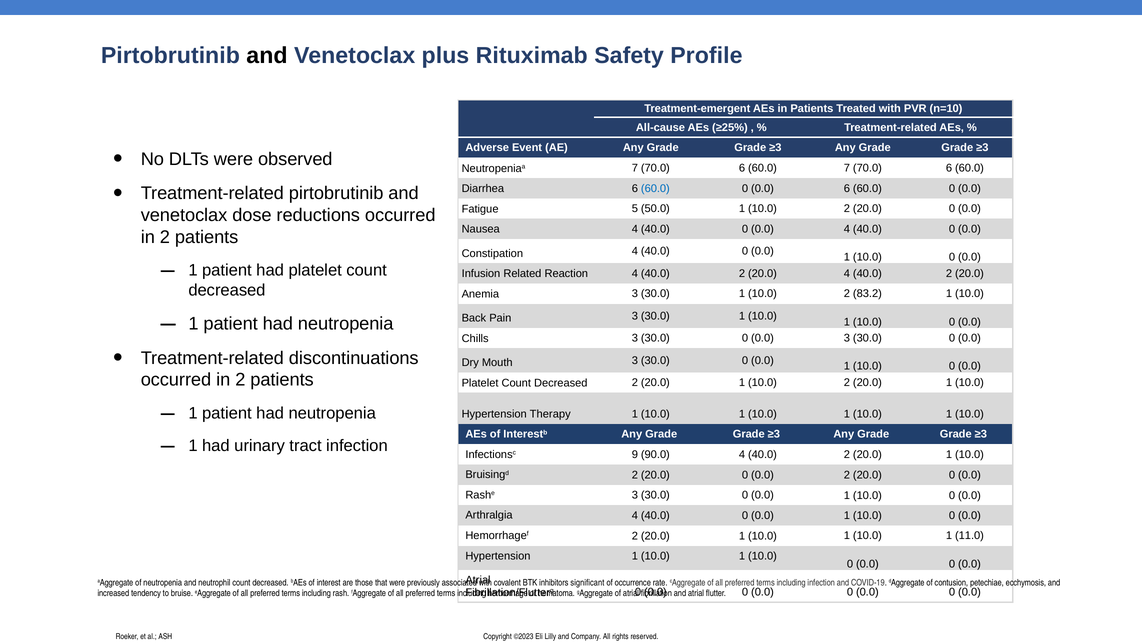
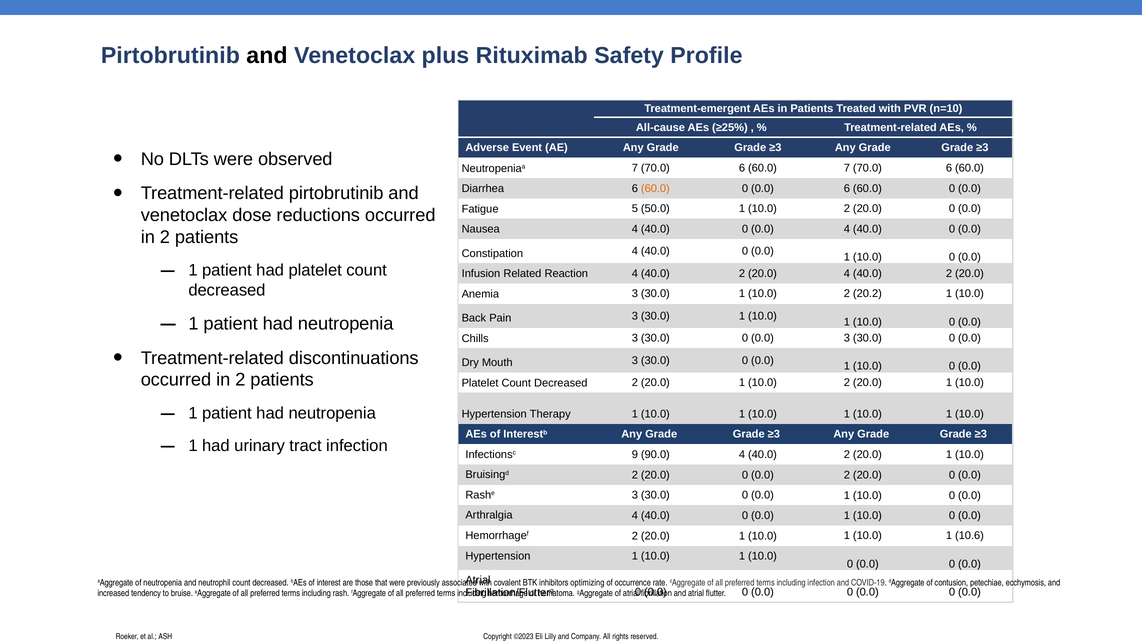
60.0 colour: blue -> orange (655, 188)
83.2: 83.2 -> 20.2 (867, 294)
11.0: 11.0 -> 10.6 (969, 536)
significant: significant -> optimizing (587, 583)
